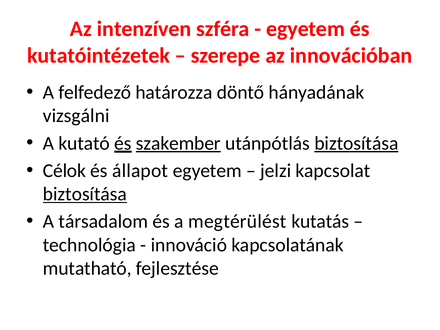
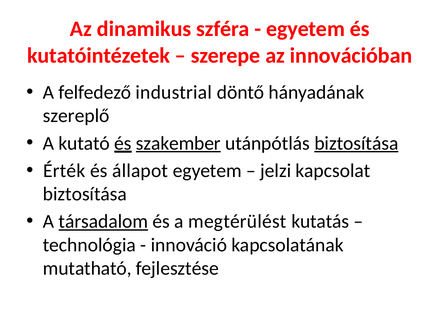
intenzíven: intenzíven -> dinamikus (144, 29)
határozza: határozza -> industrial (174, 92)
vizsgálni: vizsgálni -> szereplő (76, 116)
Célok: Célok -> Érték (64, 171)
biztosítása underline: present -> none (85, 194)
társadalom underline: none -> present (103, 222)
